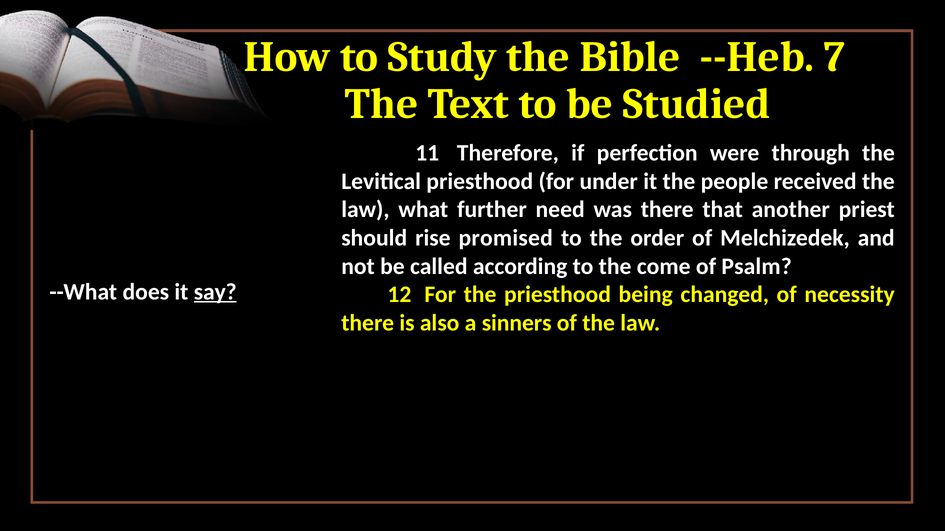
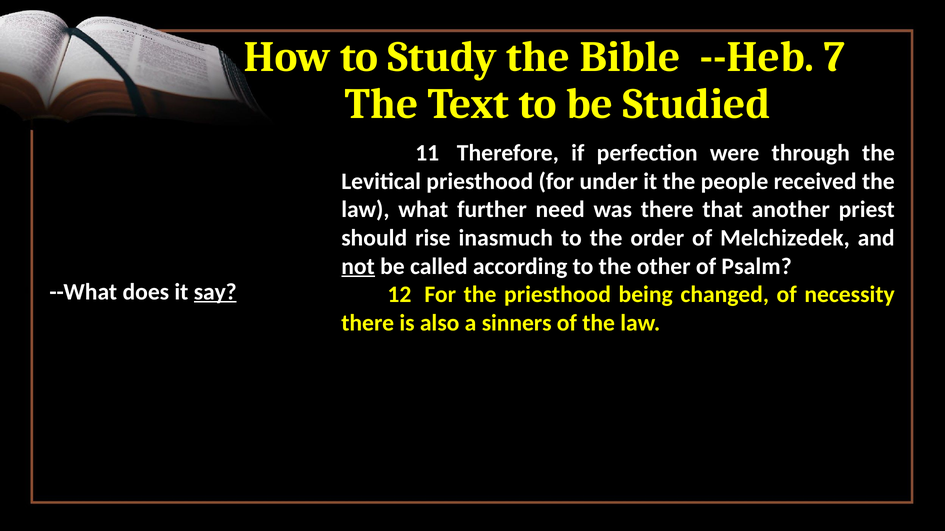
promised: promised -> inasmuch (506, 238)
not underline: none -> present (358, 267)
come: come -> other (664, 267)
